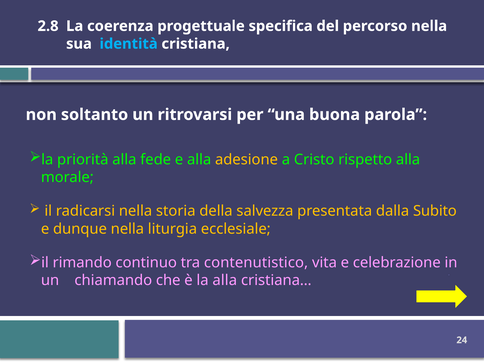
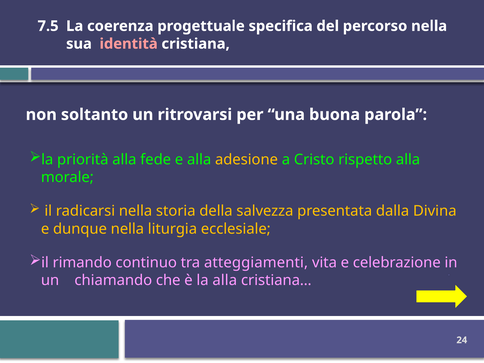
2.8: 2.8 -> 7.5 (48, 26)
identità colour: light blue -> pink (129, 44)
Subito: Subito -> Divina (435, 211)
contenutistico: contenutistico -> atteggiamenti (256, 263)
